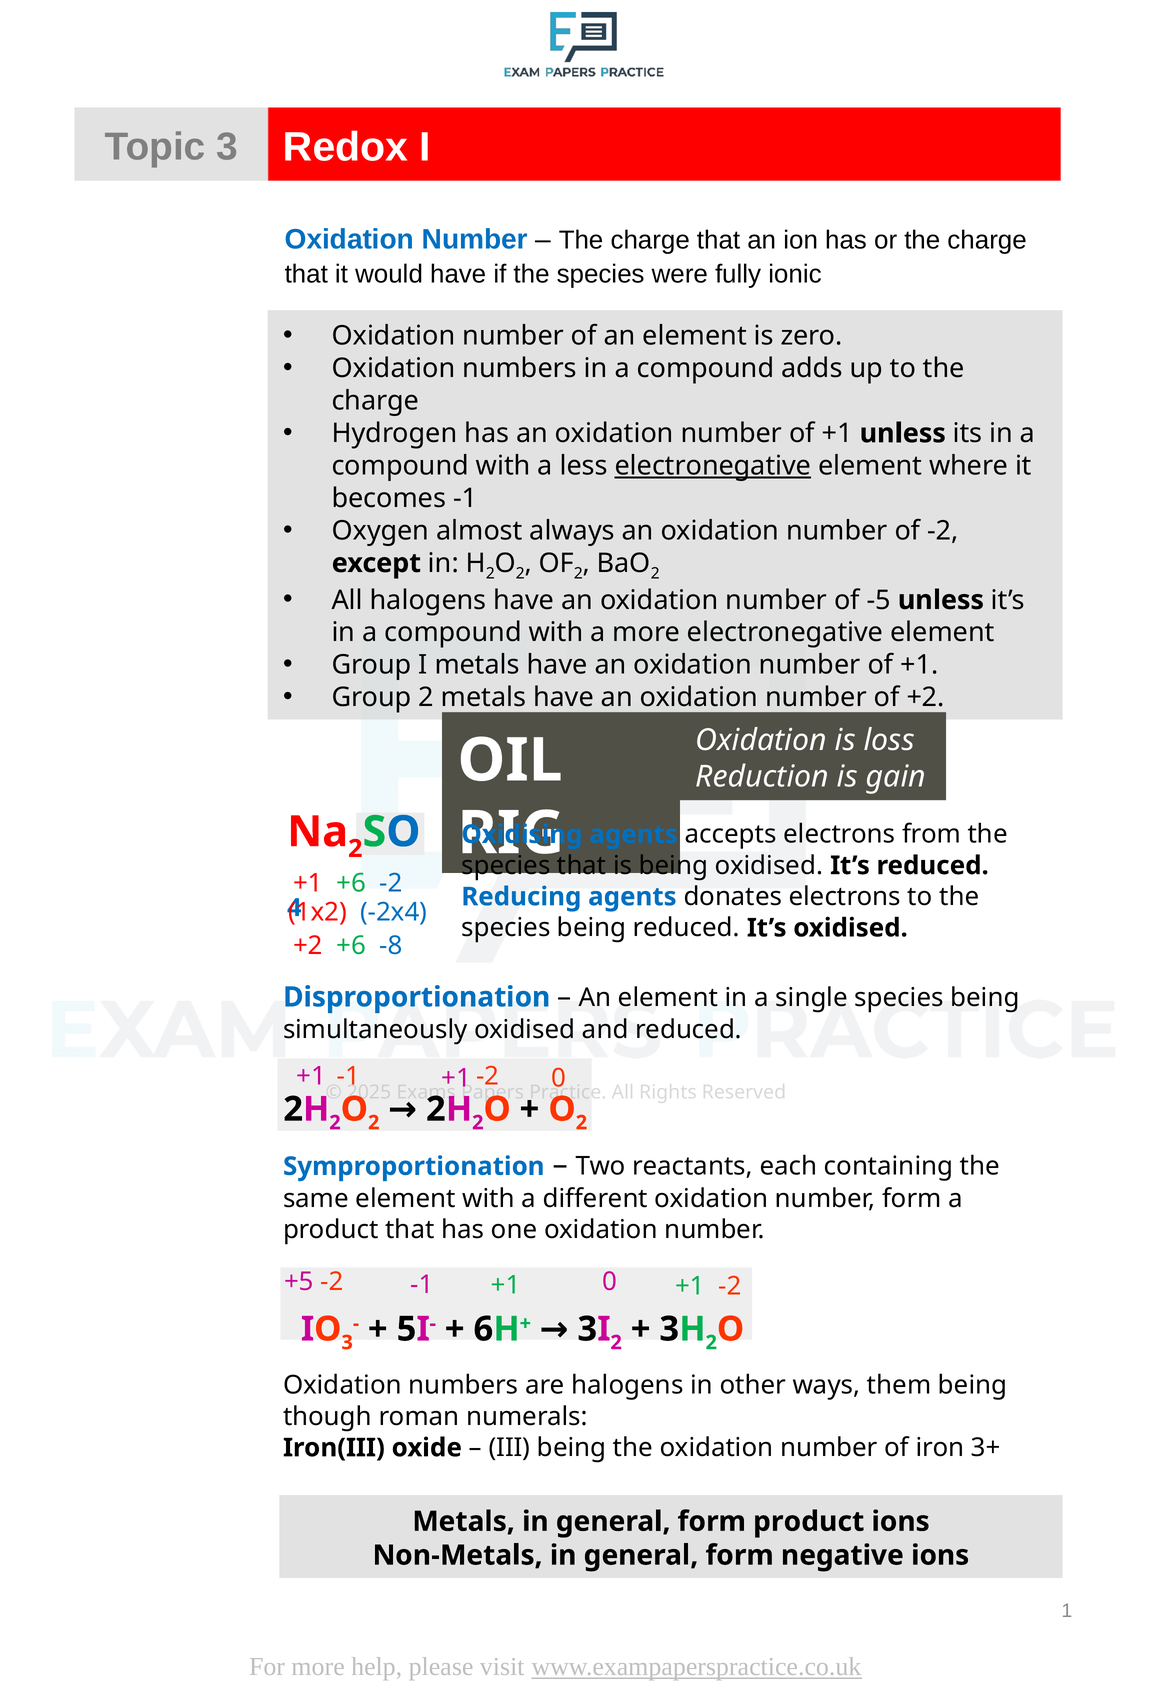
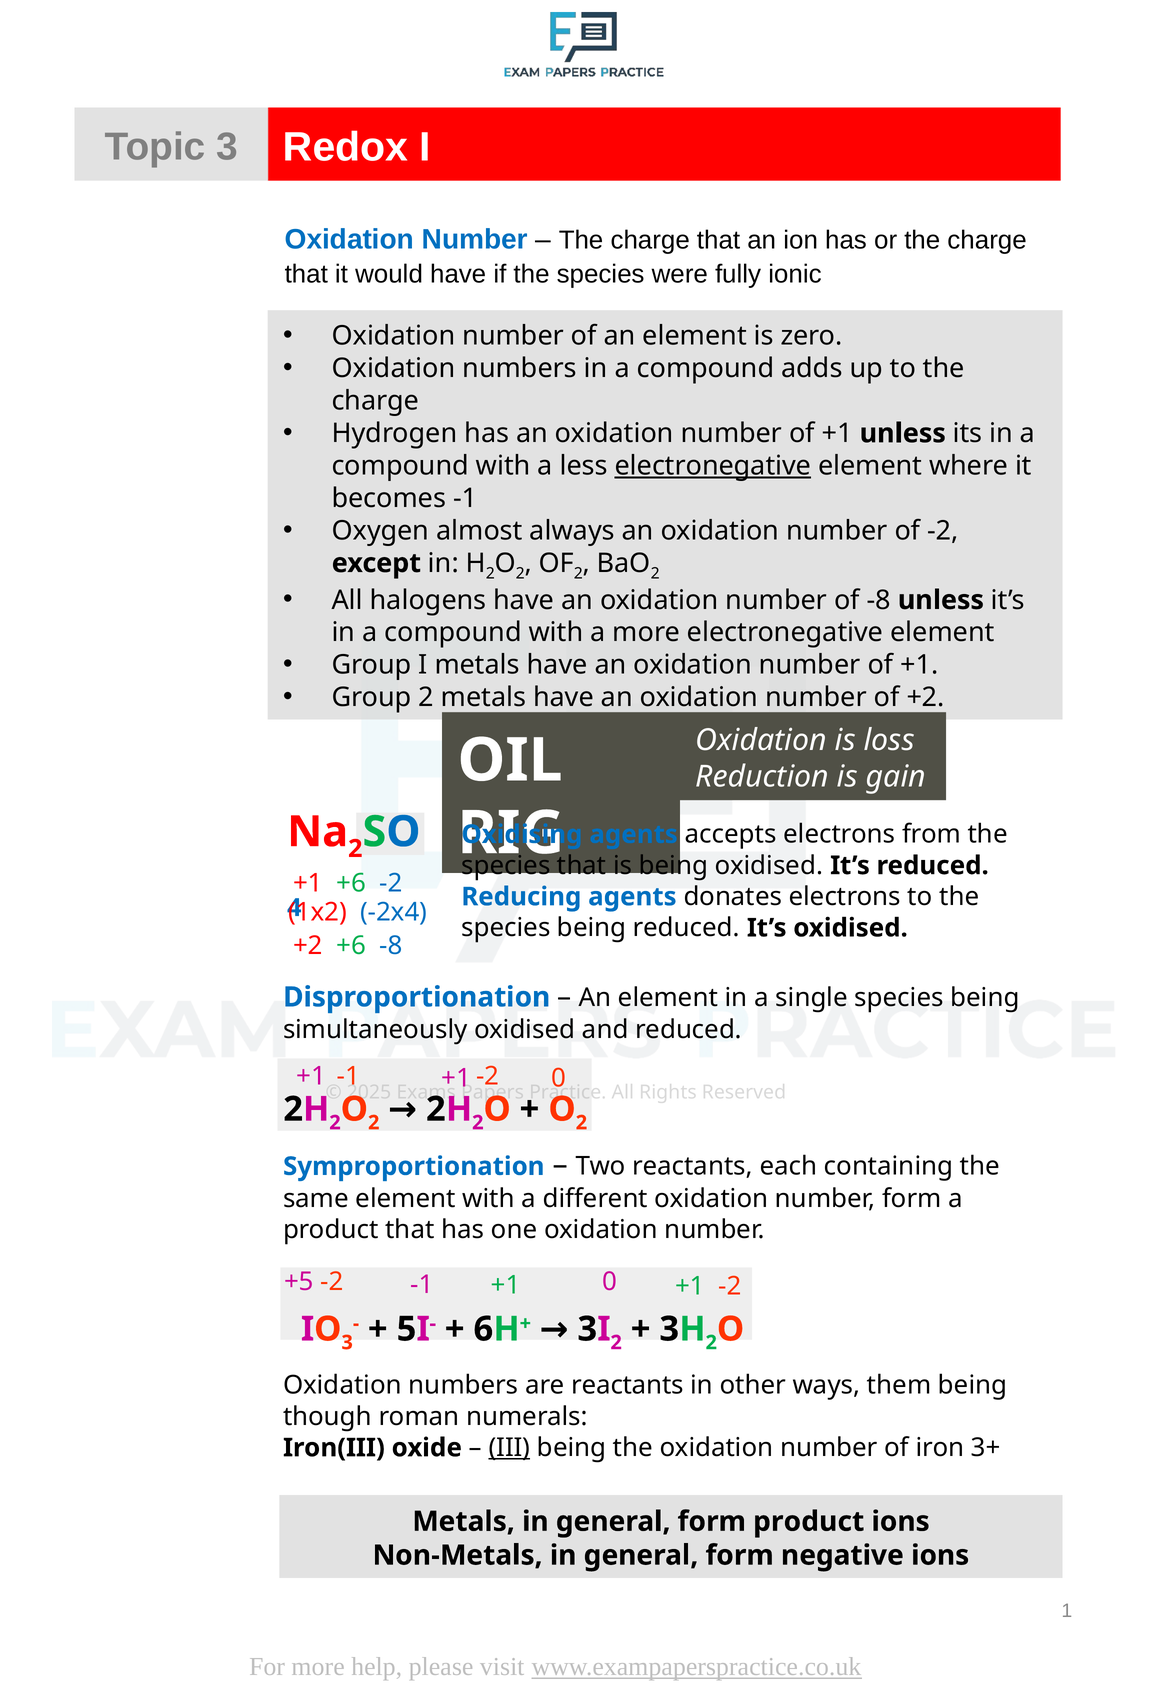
of -5: -5 -> -8 (879, 600)
are halogens: halogens -> reactants (627, 1385)
III underline: none -> present (509, 1447)
